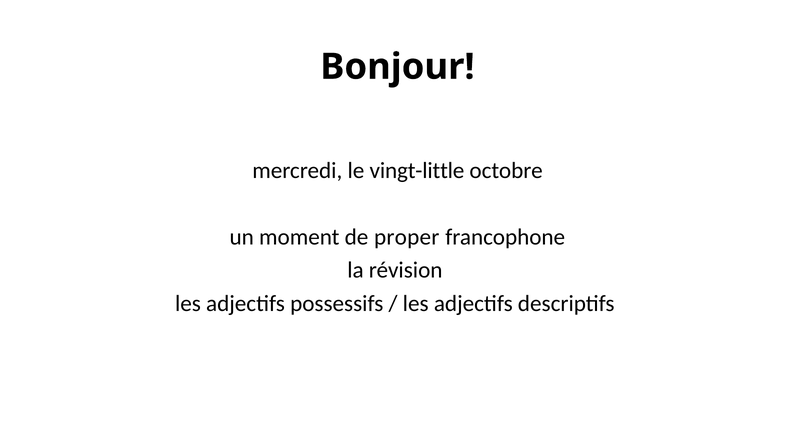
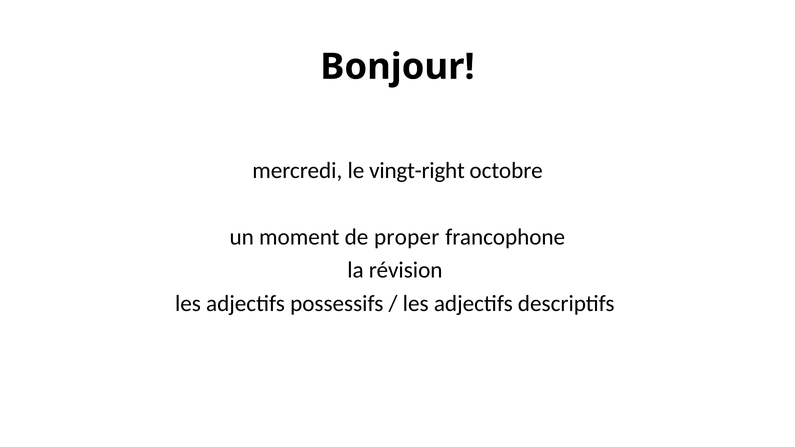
vingt-little: vingt-little -> vingt-right (417, 170)
